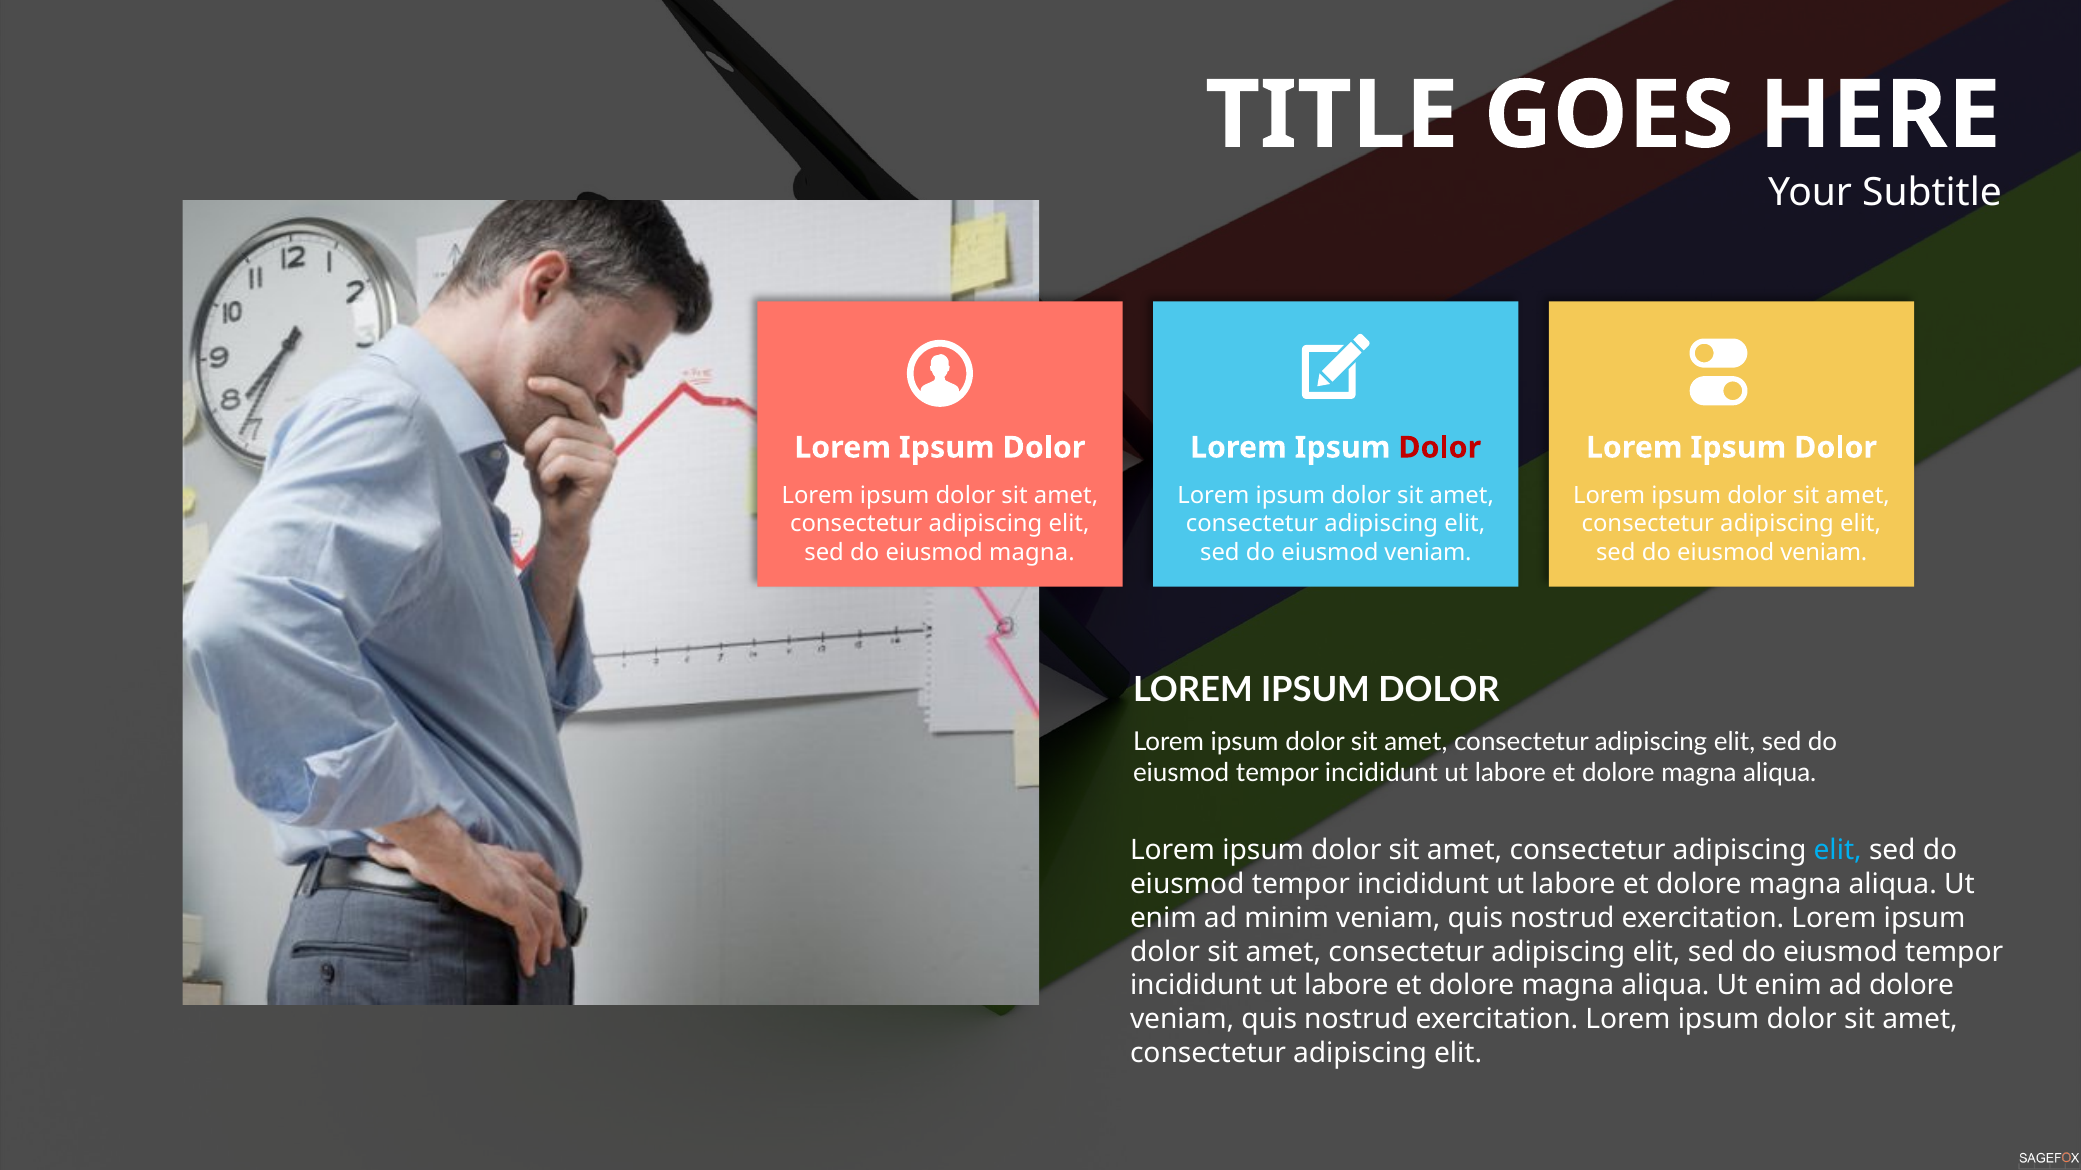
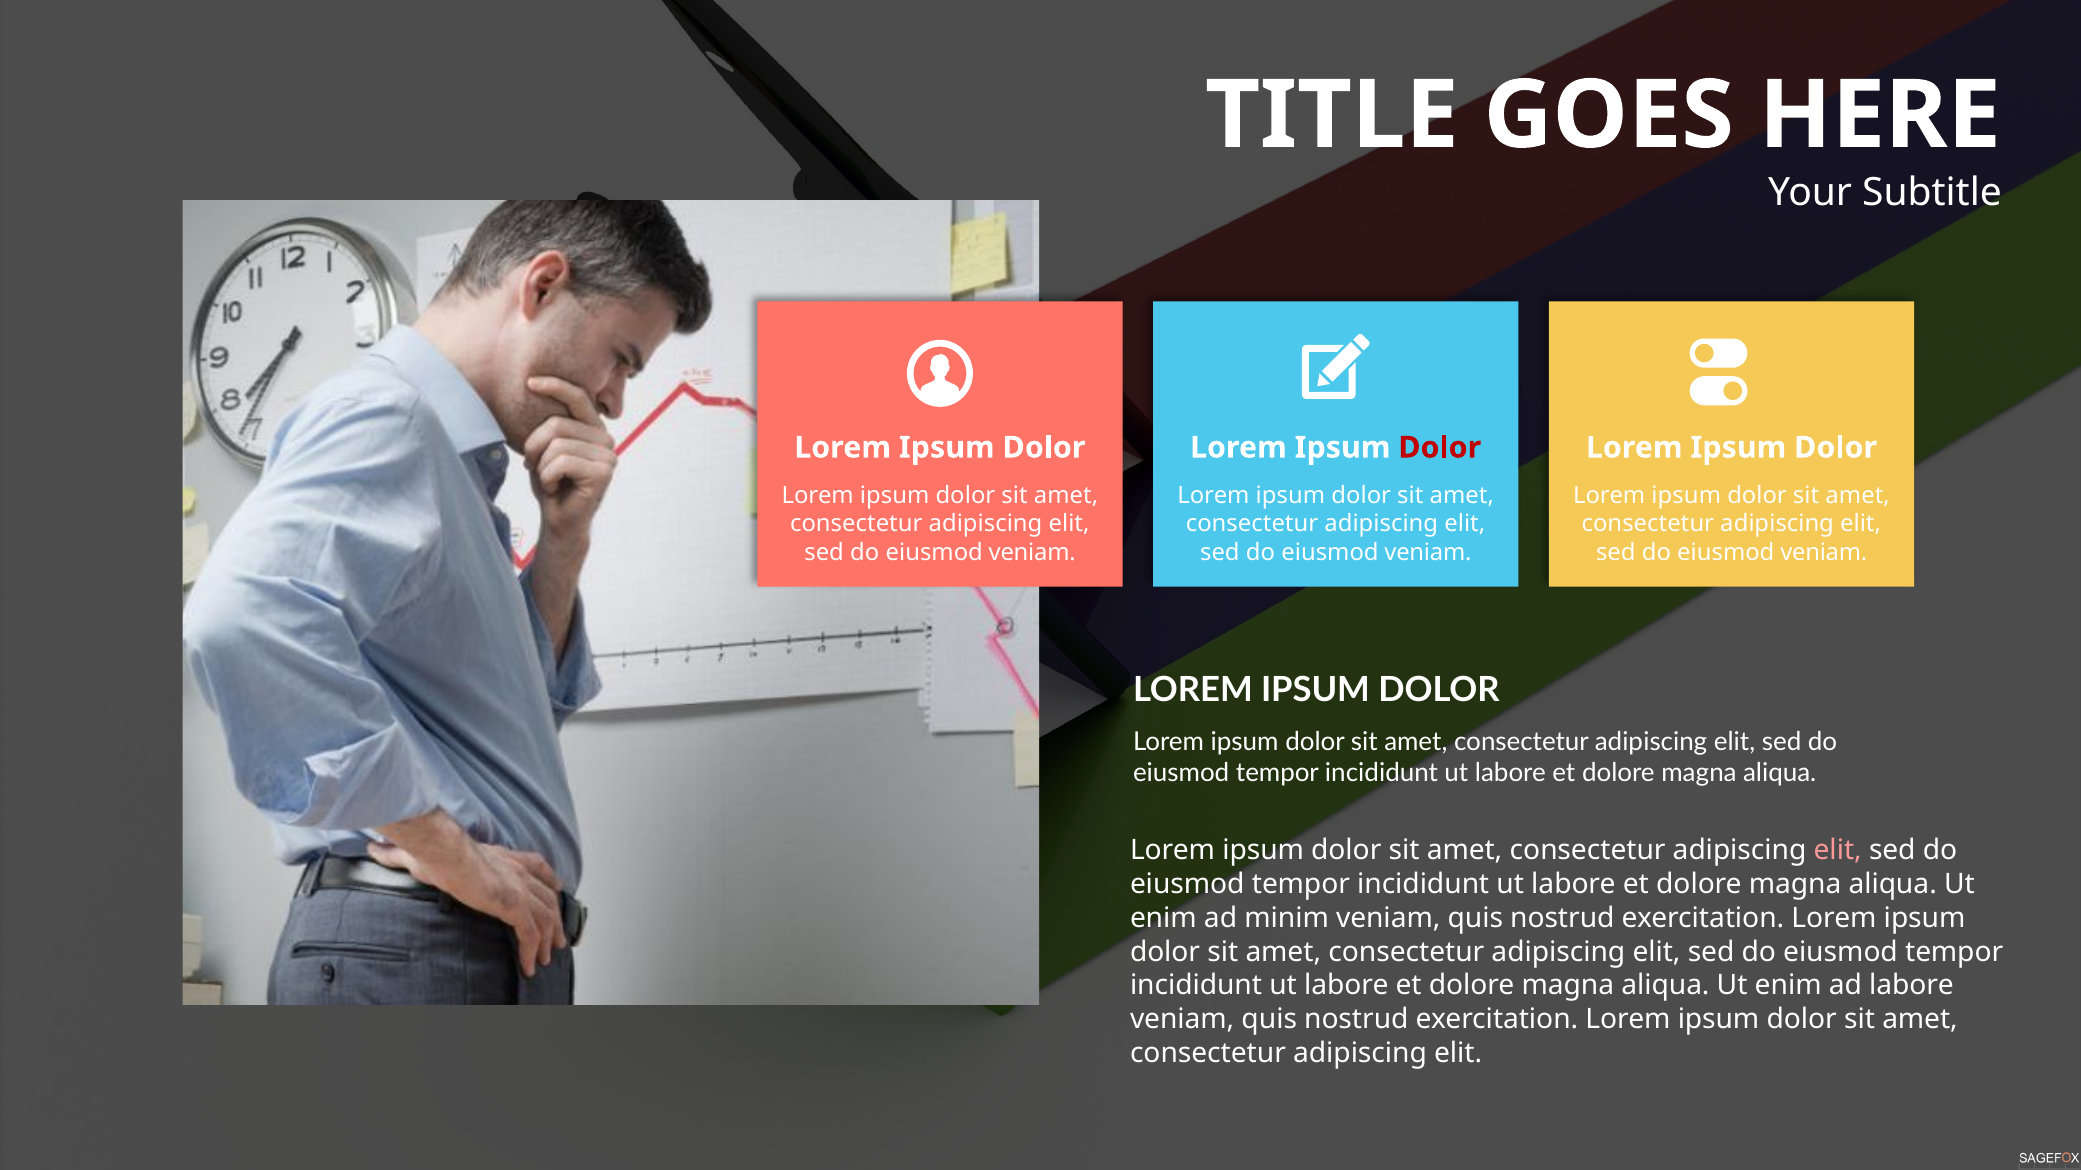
magna: magna -> veniam (1032, 553)
elit colour: light blue -> pink (1838, 851)
ad dolore: dolore -> labore (1911, 986)
